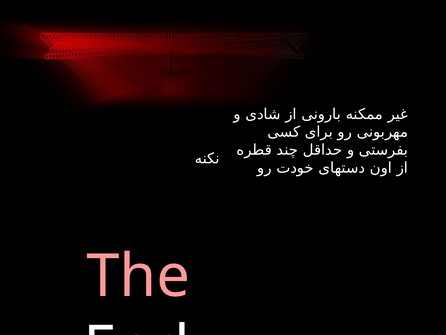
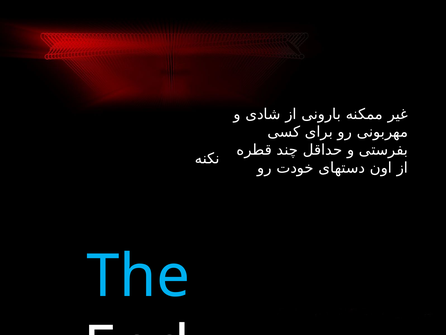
The colour: pink -> light blue (138, 276)
